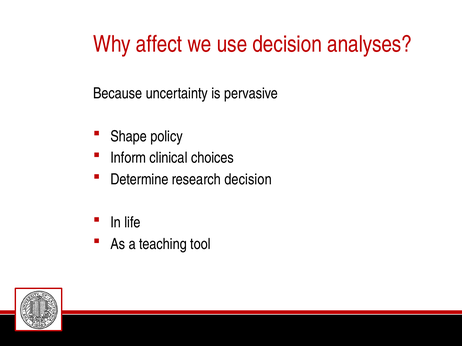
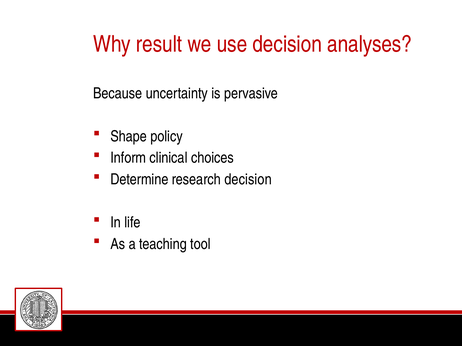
affect: affect -> result (159, 44)
